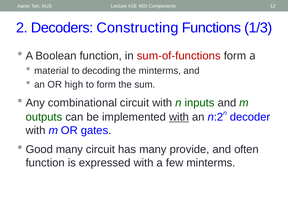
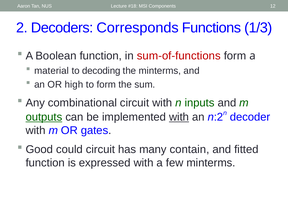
Constructing: Constructing -> Corresponds (138, 28)
outputs underline: none -> present (44, 117)
Good many: many -> could (69, 149)
provide: provide -> contain (190, 149)
often: often -> fitted (246, 149)
